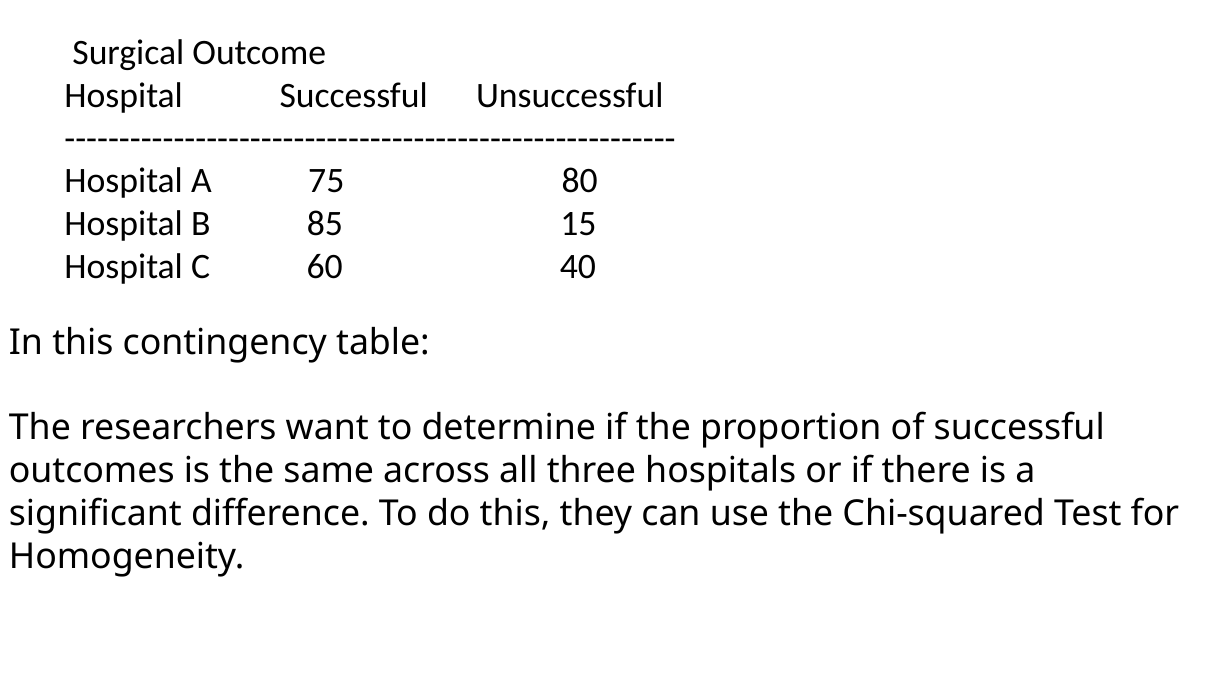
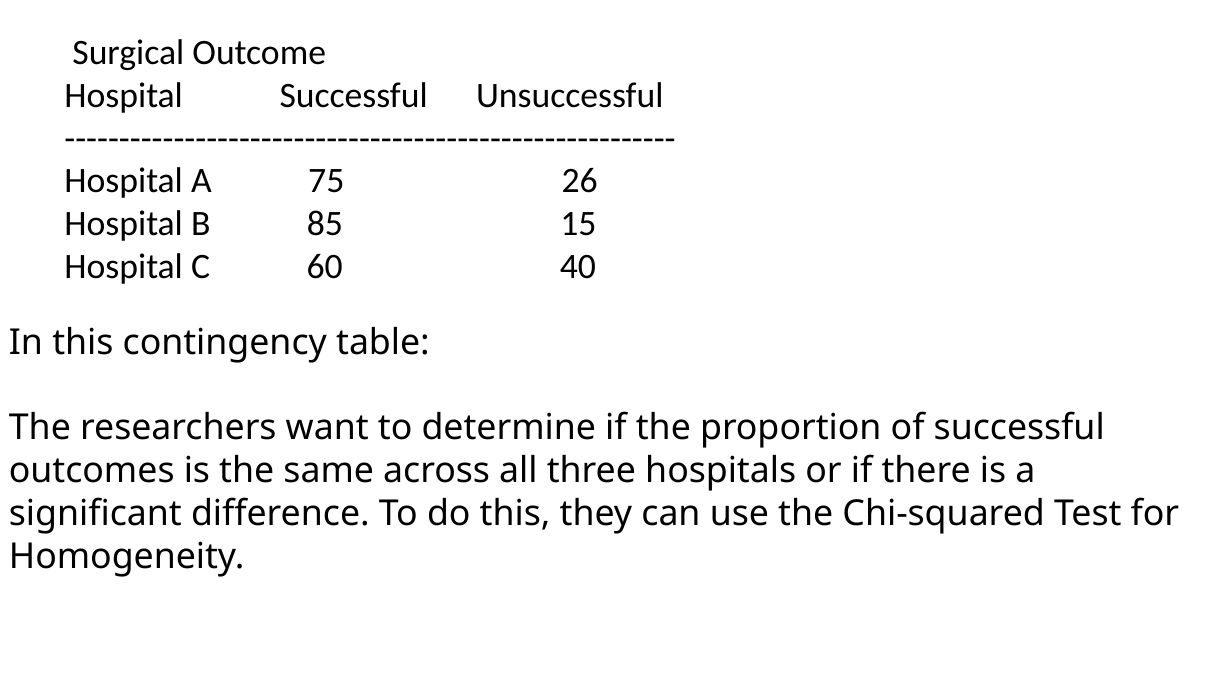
80: 80 -> 26 (580, 181)
